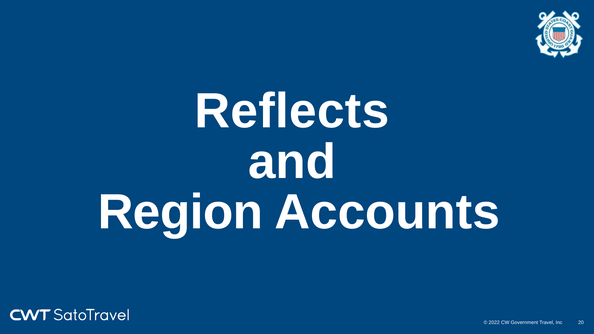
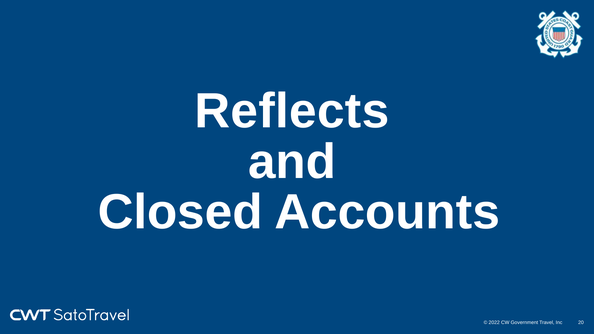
Region: Region -> Closed (180, 212)
